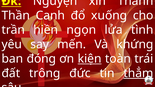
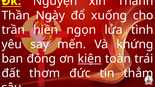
Canh: Canh -> Ngày (50, 15)
trông: trông -> thơm (45, 73)
thẳm underline: present -> none (138, 73)
